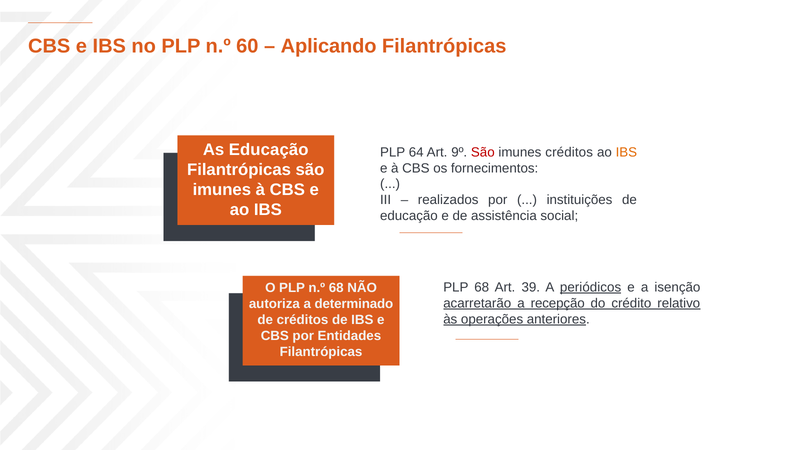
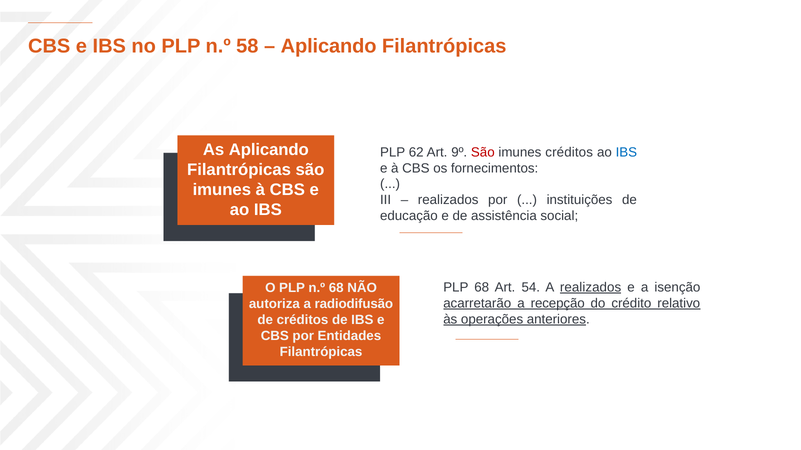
60: 60 -> 58 (247, 46)
As Educação: Educação -> Aplicando (269, 150)
64: 64 -> 62 (416, 152)
IBS colour: orange -> blue (626, 152)
39: 39 -> 54 (531, 288)
A periódicos: periódicos -> realizados (591, 288)
determinado: determinado -> radiodifusão (354, 304)
